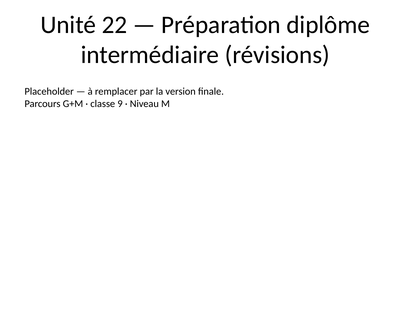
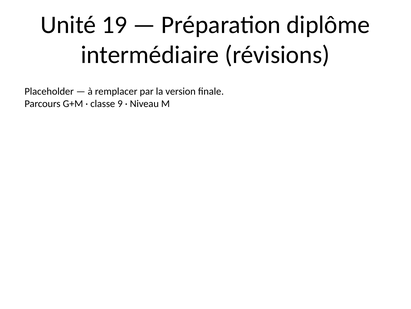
22: 22 -> 19 (114, 25)
